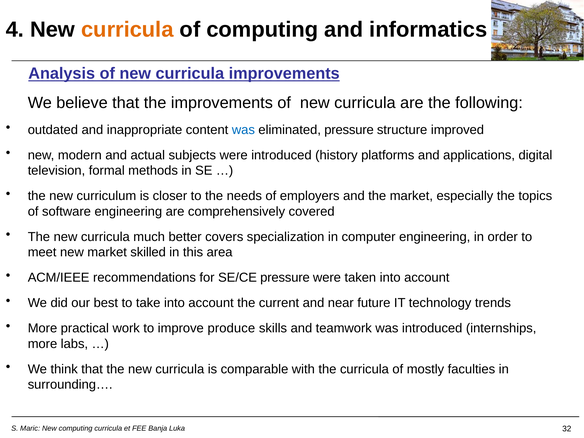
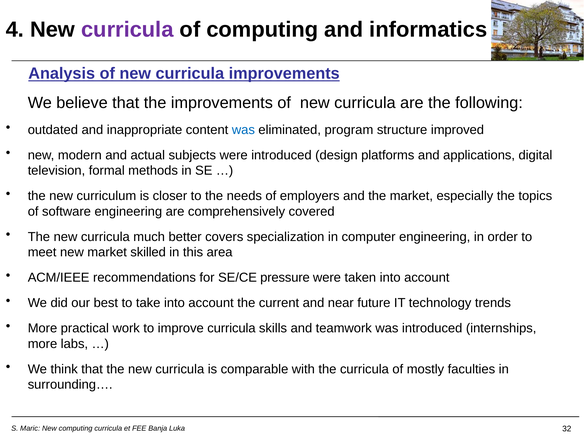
curricula colour: orange -> purple (127, 30)
eliminated pressure: pressure -> program (349, 130)
history: history -> design (336, 155)
improve produce: produce -> curricula (231, 328)
